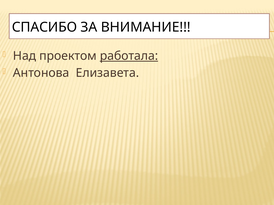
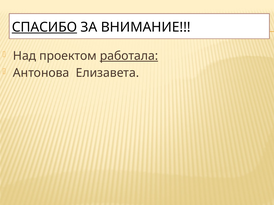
СПАСИБО underline: none -> present (44, 27)
